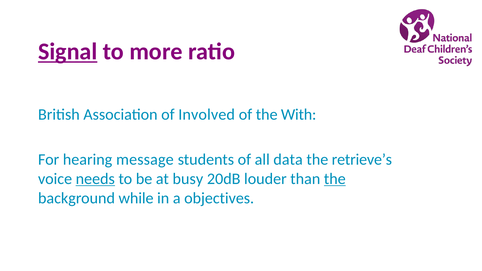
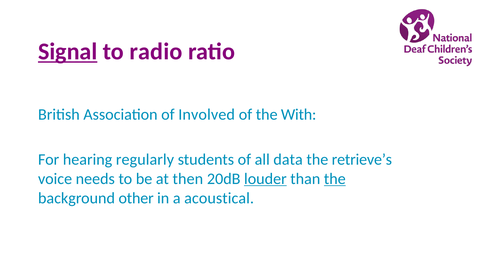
more: more -> radio (156, 52)
message: message -> regularly (145, 160)
needs underline: present -> none (95, 179)
busy: busy -> then (188, 179)
louder underline: none -> present (265, 179)
while: while -> other (136, 198)
objectives: objectives -> acoustical (219, 198)
